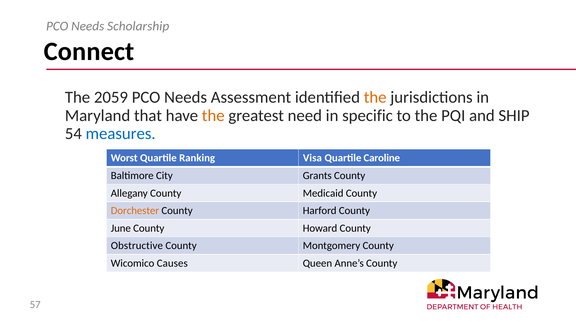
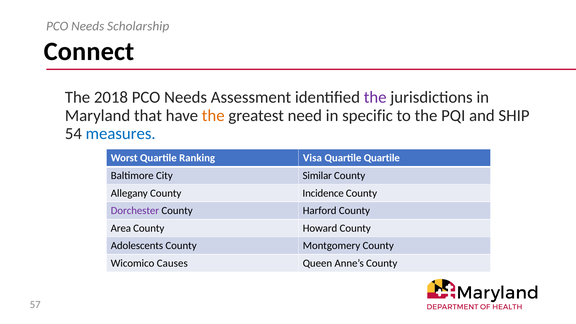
2059: 2059 -> 2018 (111, 97)
the colour: orange -> purple (375, 97)
Quartile Caroline: Caroline -> Quartile (382, 158)
Grants: Grants -> Similar (317, 176)
Medicaid: Medicaid -> Incidence (323, 193)
Dorchester colour: orange -> purple (135, 211)
June: June -> Area (121, 228)
Obstructive: Obstructive -> Adolescents (137, 246)
